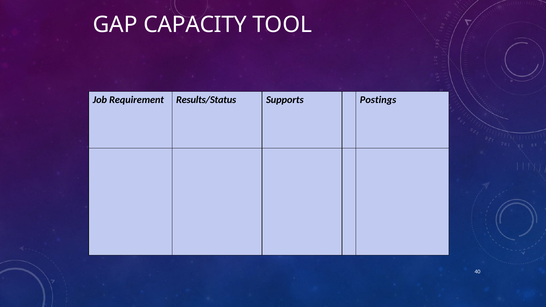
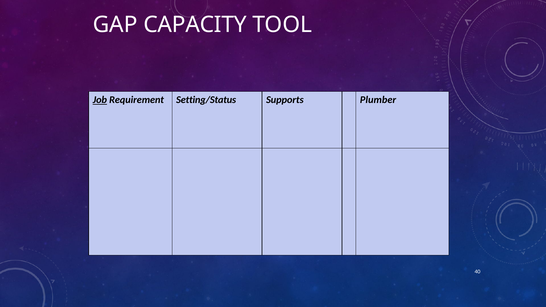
Job underline: none -> present (100, 100)
Results/Status: Results/Status -> Setting/Status (206, 100)
Postings: Postings -> Plumber (378, 100)
